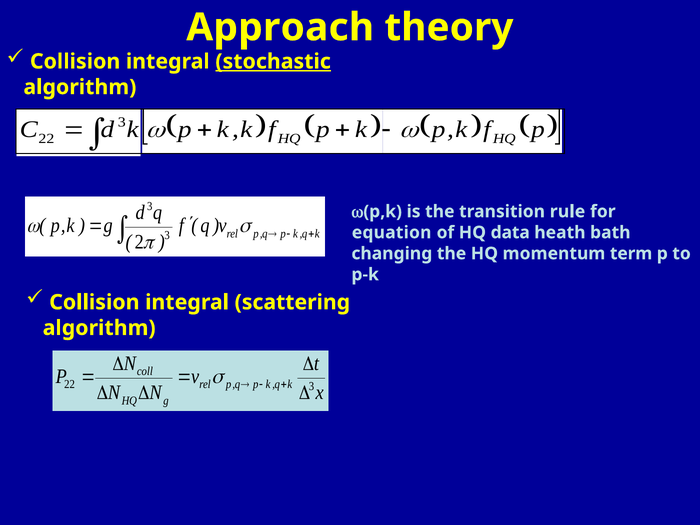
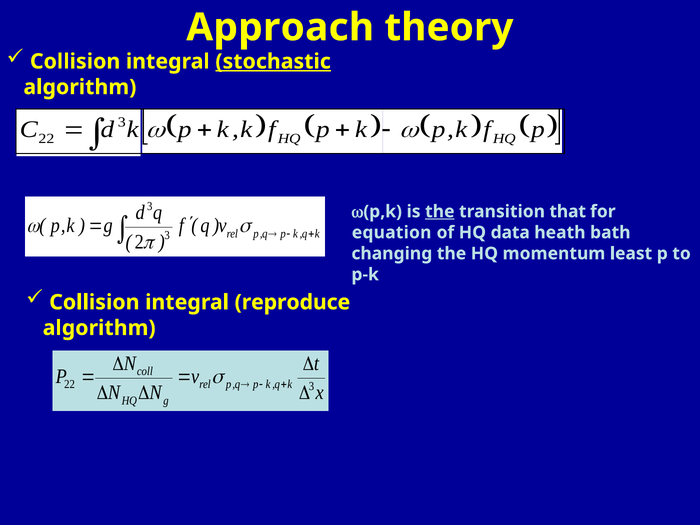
the underline: none -> present (440, 212)
rule: rule -> that (568, 212)
term: term -> least (631, 254)
scattering: scattering -> reproduce (292, 302)
